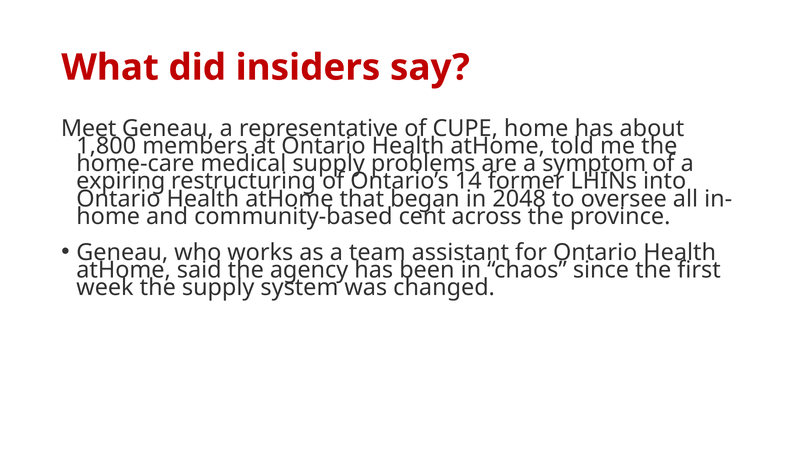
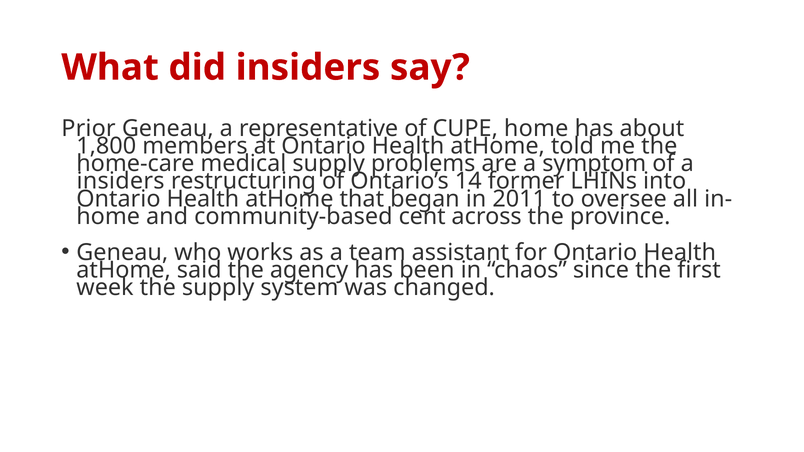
Meet: Meet -> Prior (88, 129)
expiring: expiring -> insiders (121, 181)
2048: 2048 -> 2011 (519, 199)
